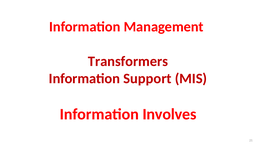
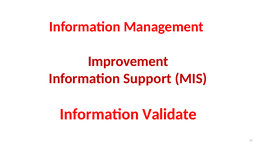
Transformers: Transformers -> Improvement (128, 61)
Involves: Involves -> Validate (169, 114)
